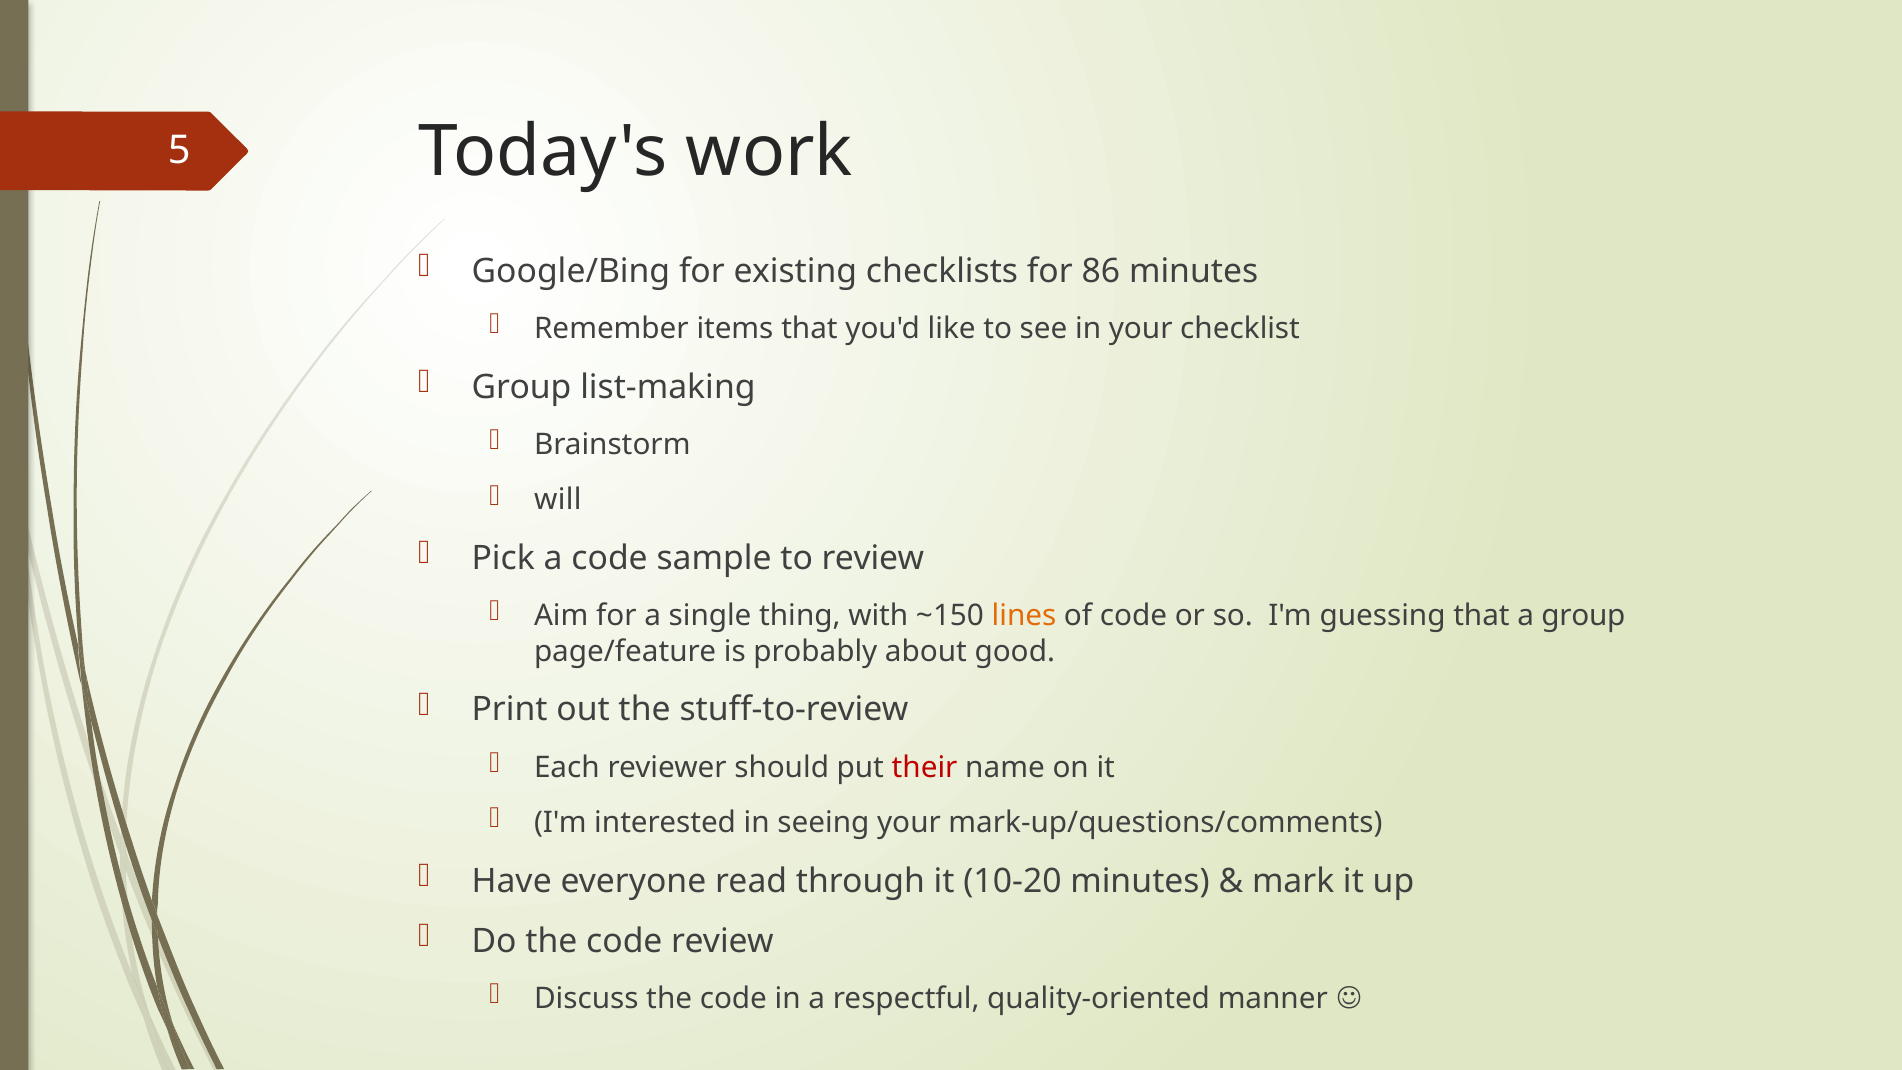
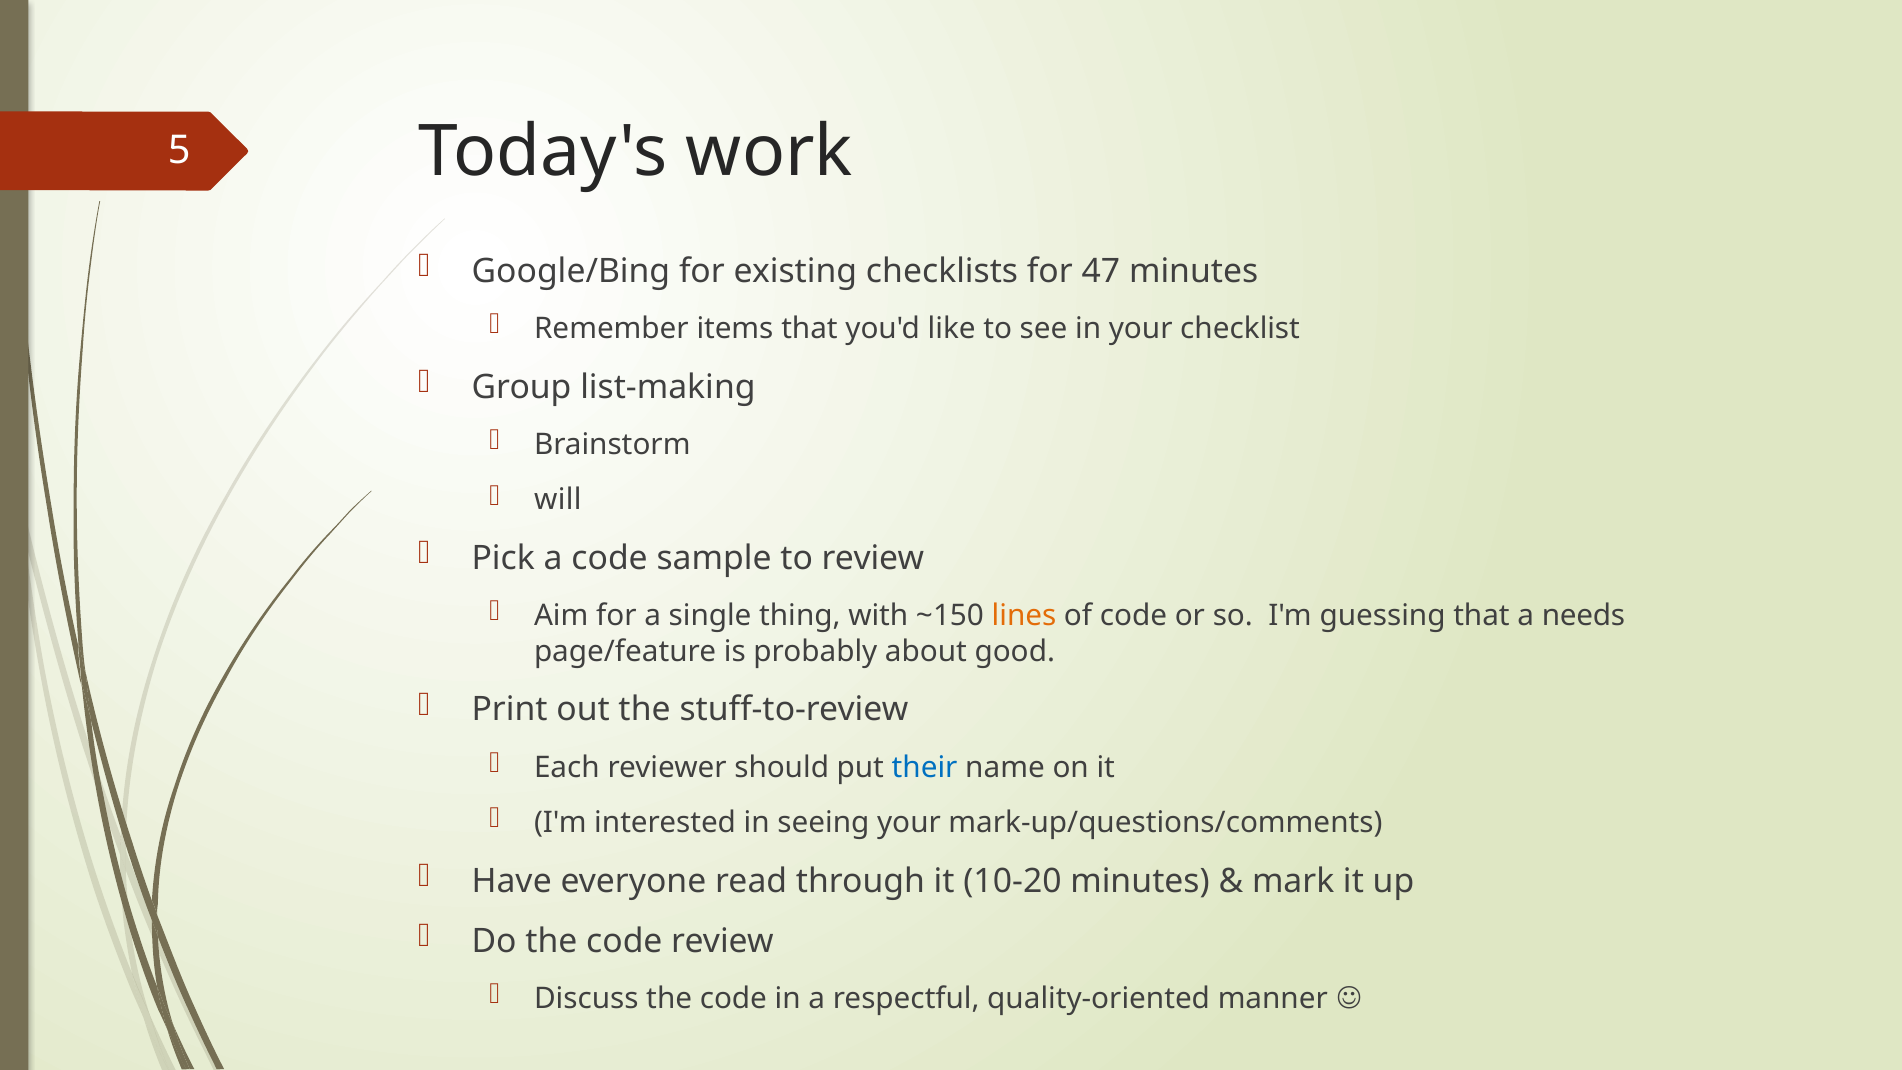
86: 86 -> 47 (1101, 271)
a group: group -> needs (1583, 616)
their colour: red -> blue (925, 767)
